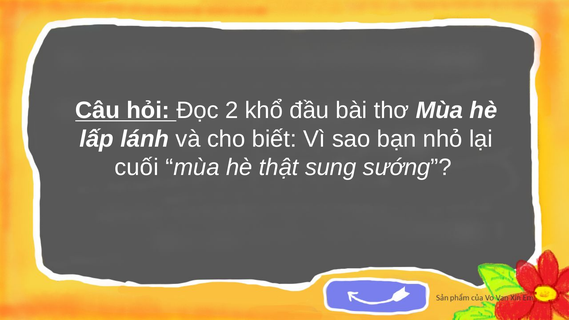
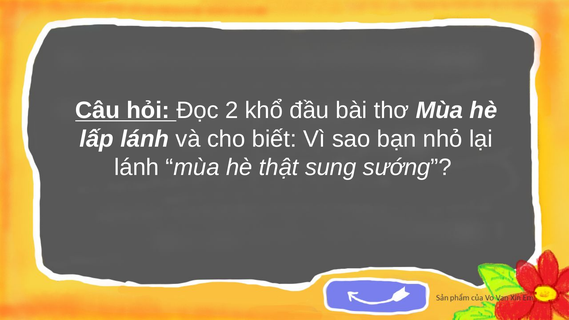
cuối: cuối -> lánh (137, 167)
